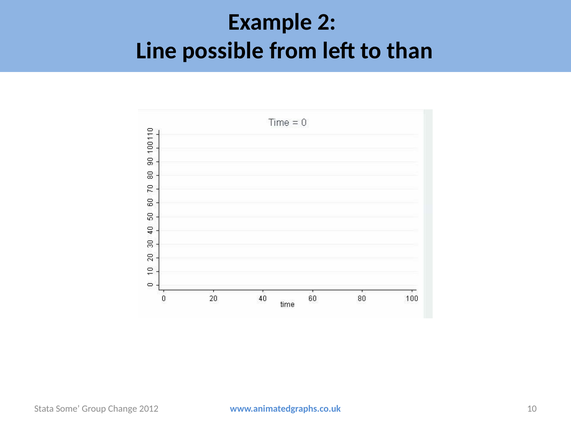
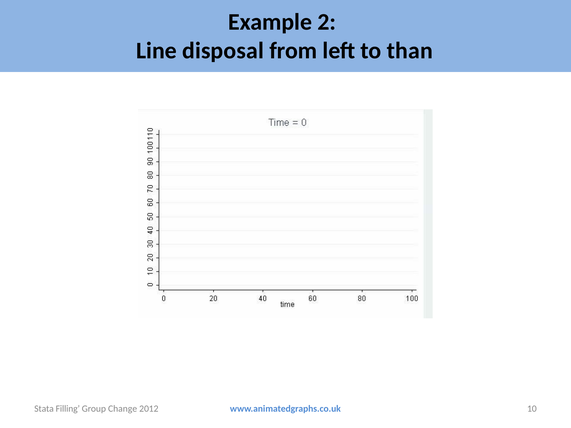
possible: possible -> disposal (223, 51)
Some: Some -> Filling (68, 409)
